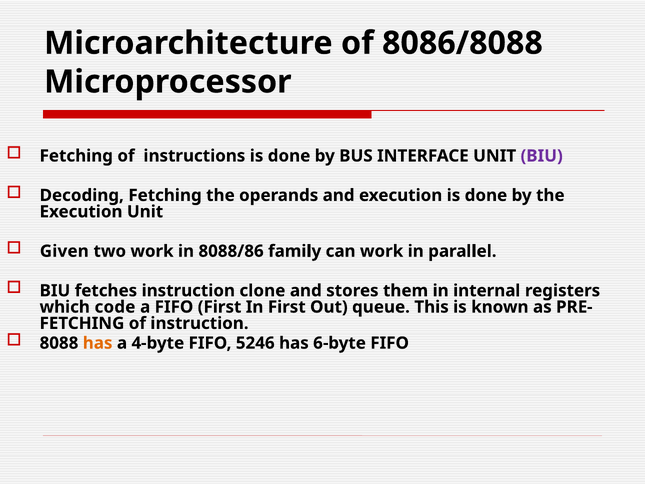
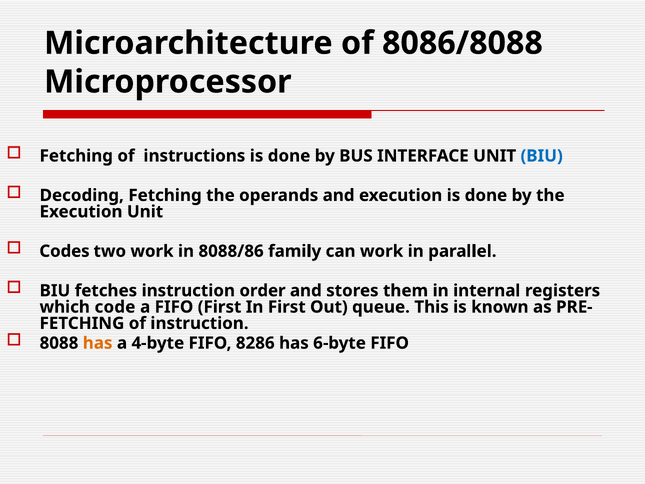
BIU colour: purple -> blue (542, 156)
Given: Given -> Codes (64, 251)
clone: clone -> order (263, 291)
5246: 5246 -> 8286 (255, 343)
